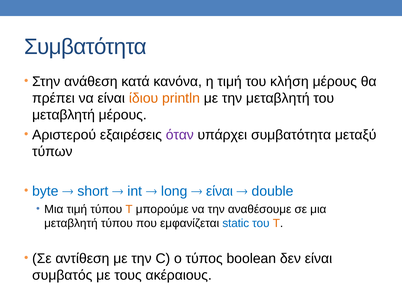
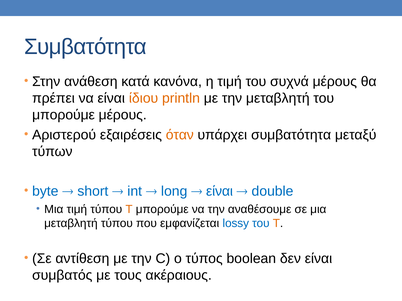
κλήση: κλήση -> συχνά (289, 82)
μεταβλητή: μεταβλητή -> μπορούμε (64, 115)
όταν colour: purple -> orange (180, 135)
static: static -> lossy (236, 224)
